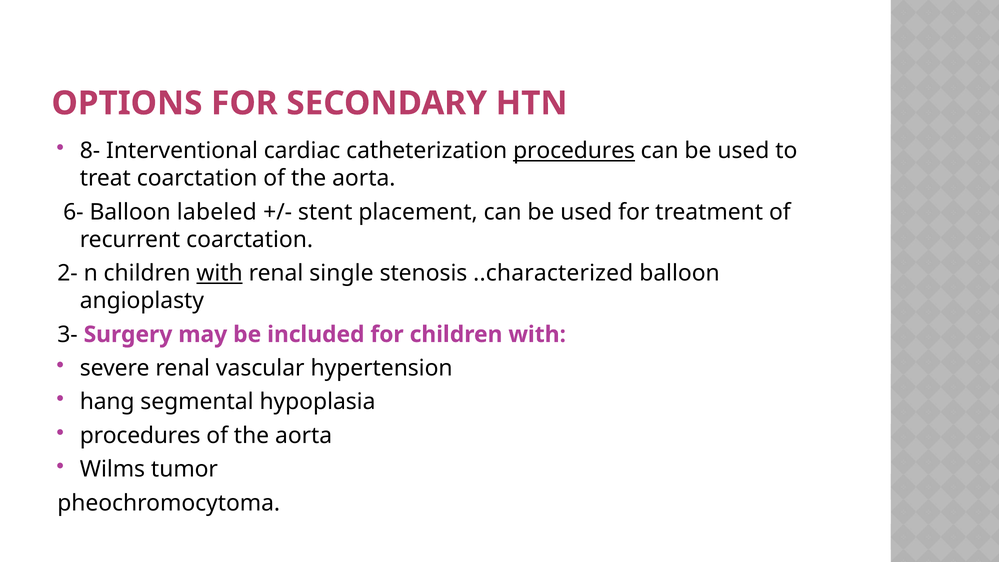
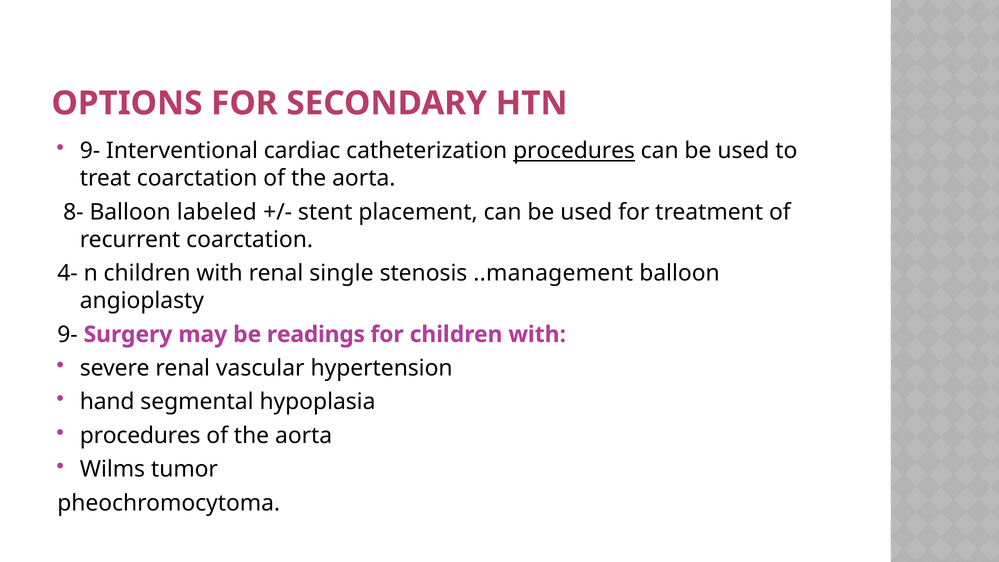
8-: 8- -> 9- (90, 151)
6-: 6- -> 8- (73, 212)
2-: 2- -> 4- (68, 273)
with underline: present -> none (220, 273)
..characterized: ..characterized -> ..management (553, 273)
3-: 3- -> 9- (68, 334)
included: included -> readings (316, 334)
hang: hang -> hand (107, 402)
